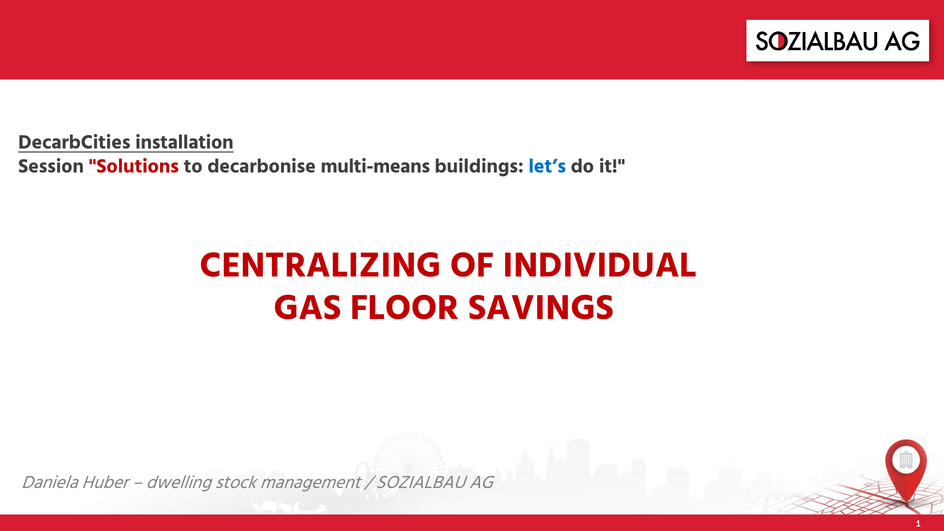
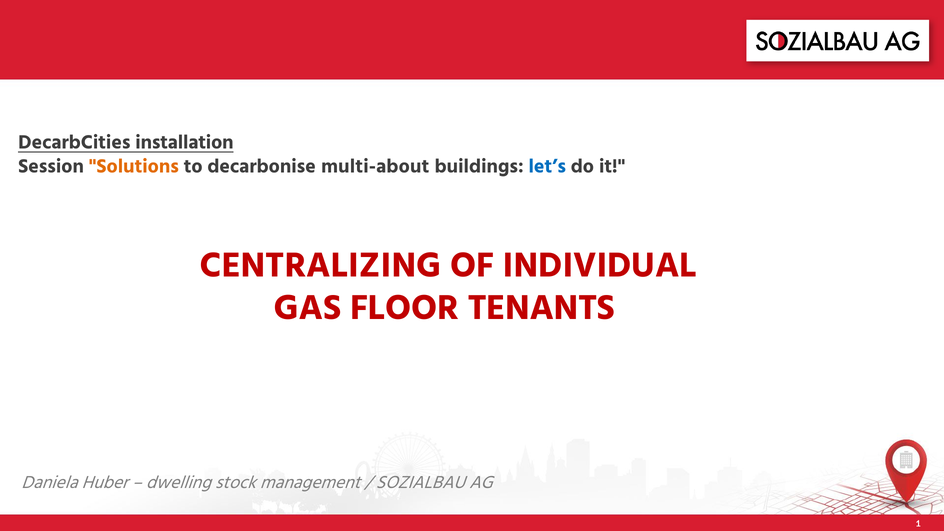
Solutions colour: red -> orange (134, 166)
multi-means: multi-means -> multi-about (375, 166)
SAVINGS: SAVINGS -> TENANTS (541, 308)
